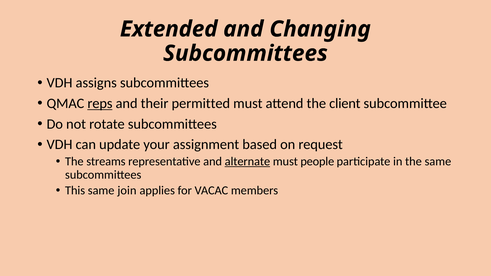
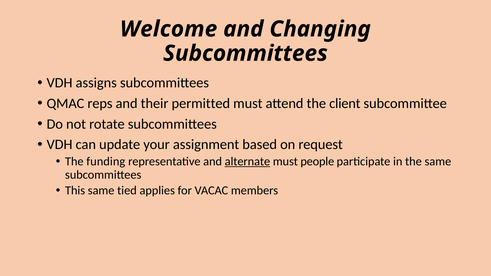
Extended: Extended -> Welcome (169, 29)
reps underline: present -> none (100, 104)
streams: streams -> funding (106, 162)
join: join -> tied (127, 191)
